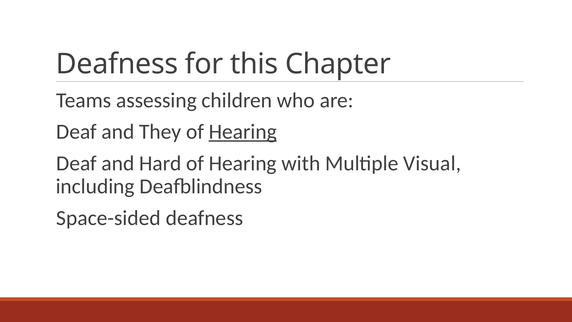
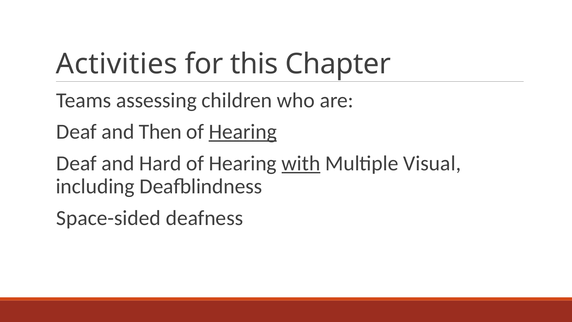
Deafness: Deafness -> Activities (117, 64)
They: They -> Then (160, 132)
with underline: none -> present (301, 163)
